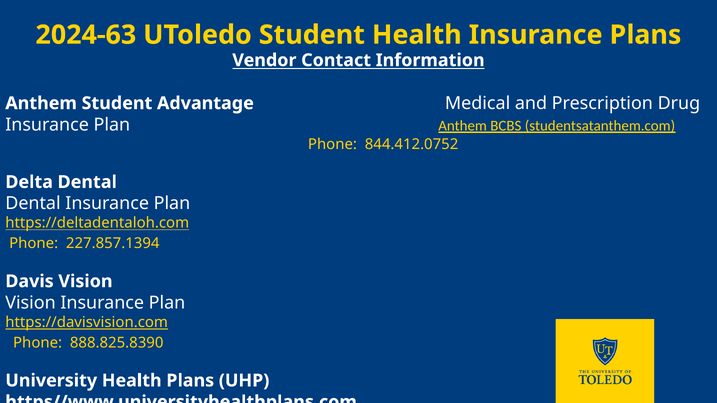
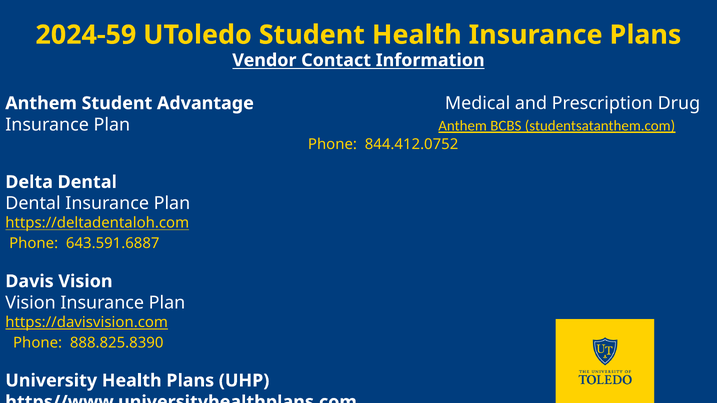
2024-63: 2024-63 -> 2024-59 (86, 35)
227.857.1394: 227.857.1394 -> 643.591.6887 (113, 244)
